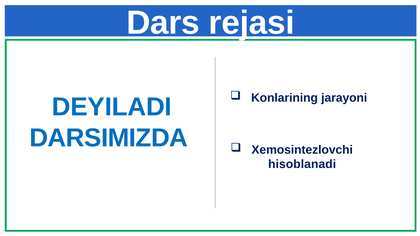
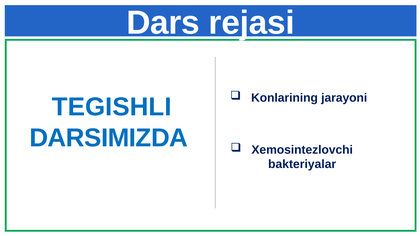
DEYILADI: DEYILADI -> TEGISHLI (112, 107)
hisoblanadi: hisoblanadi -> bakteriyalar (302, 165)
